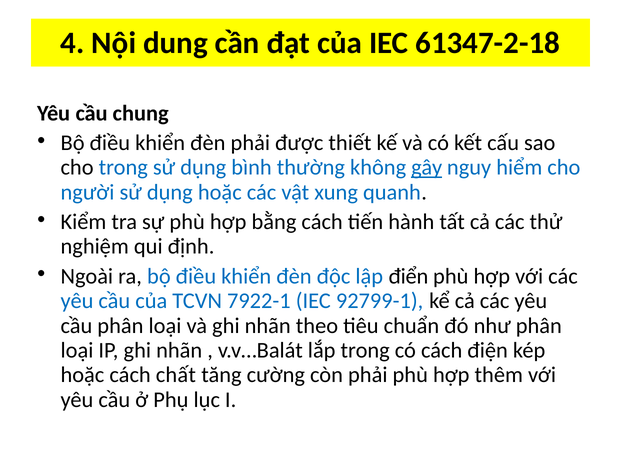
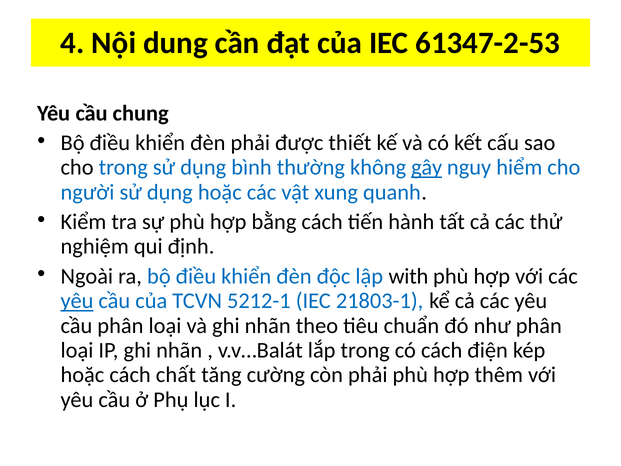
61347-2-18: 61347-2-18 -> 61347-2-53 (488, 43)
điển: điển -> with (408, 276)
yêu underline: none -> present (77, 301)
7922-1: 7922-1 -> 5212-1 (259, 301)
92799-1: 92799-1 -> 21803-1 (380, 301)
